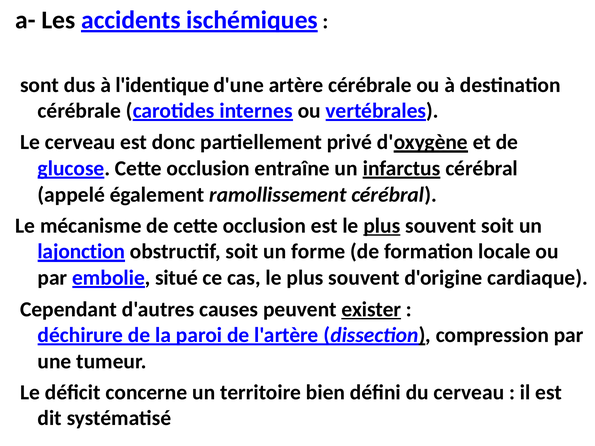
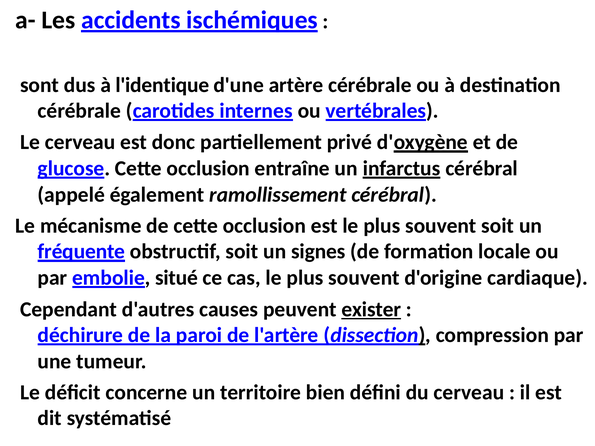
plus underline: present -> none (382, 226)
lajonction: lajonction -> fréquente (81, 252)
forme: forme -> signes (318, 252)
